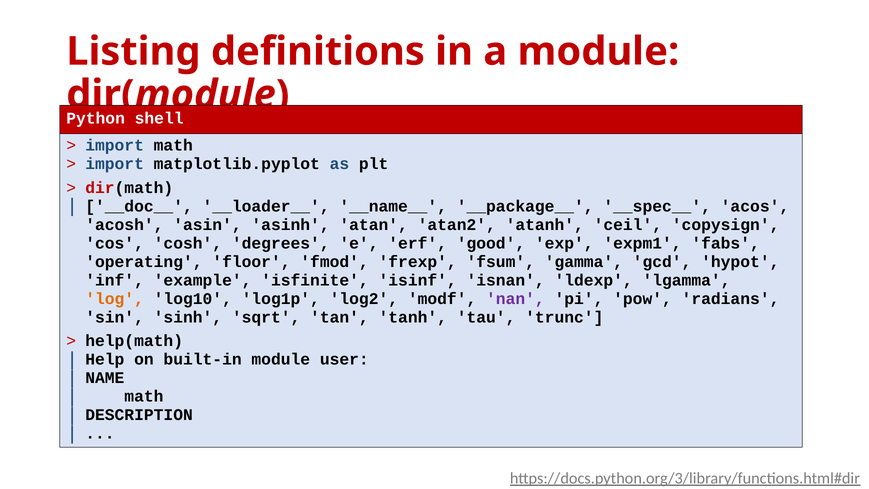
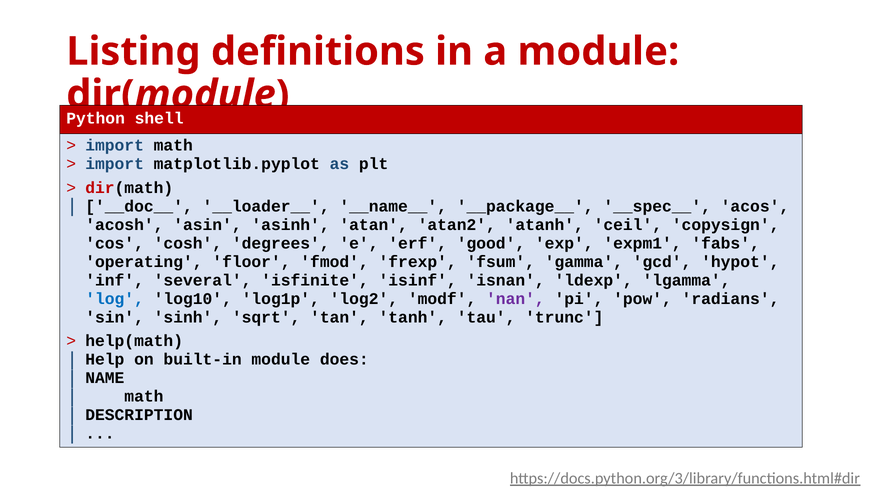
example: example -> several (203, 280)
log colour: orange -> blue (115, 299)
user: user -> does (344, 359)
